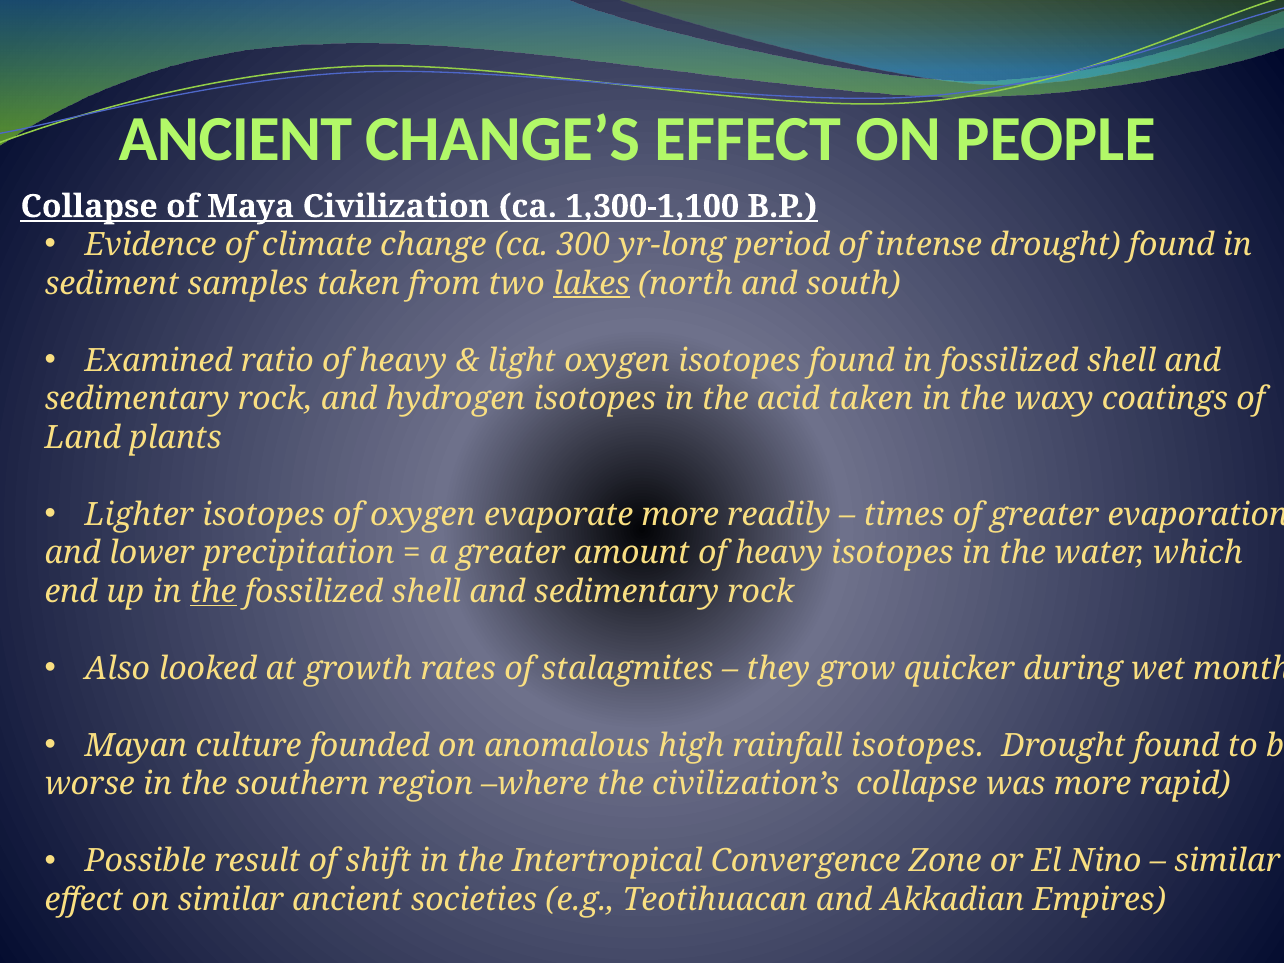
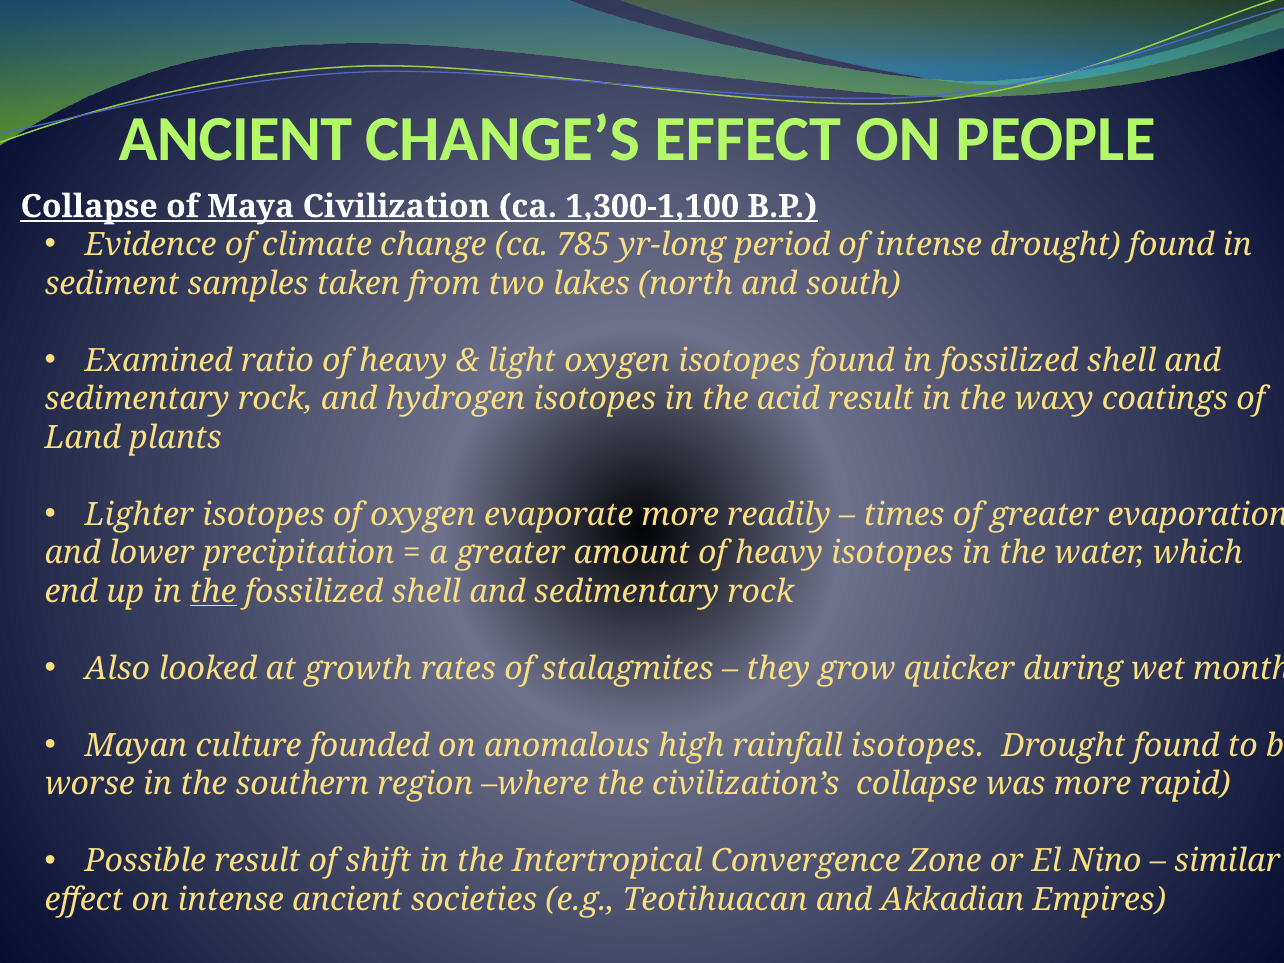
300: 300 -> 785 (583, 245)
lakes underline: present -> none (592, 284)
acid taken: taken -> result (871, 399)
on similar: similar -> intense (231, 900)
